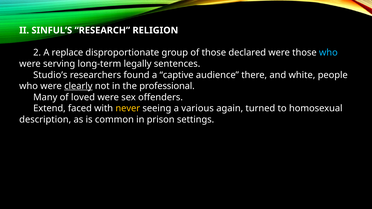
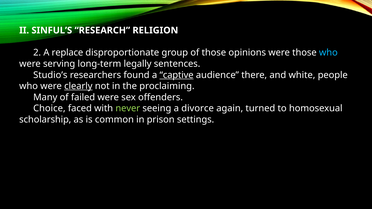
declared: declared -> opinions (247, 53)
captive underline: none -> present (177, 75)
professional: professional -> proclaiming (167, 86)
loved: loved -> failed (83, 97)
Extend: Extend -> Choice (49, 109)
never colour: yellow -> light green (128, 109)
various: various -> divorce (198, 109)
description: description -> scholarship (45, 120)
